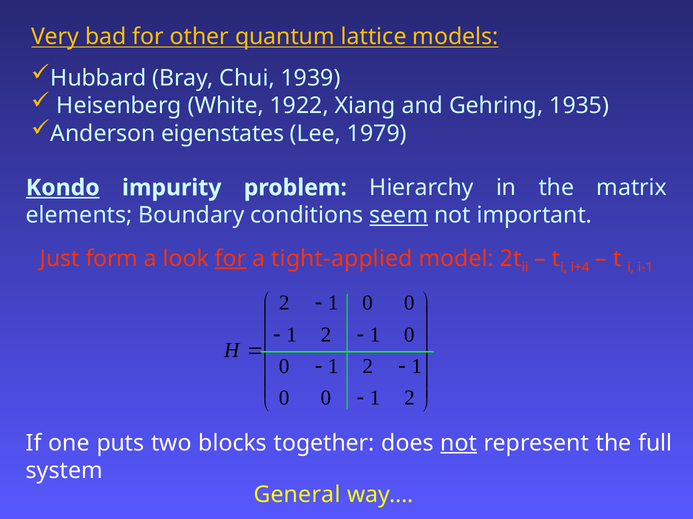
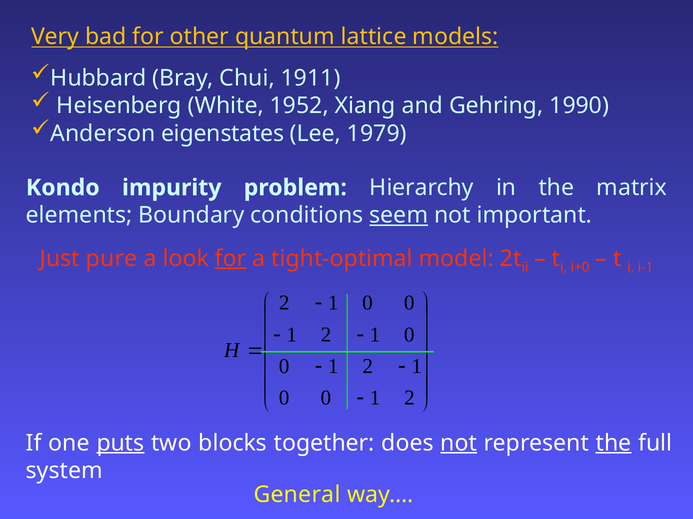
1939: 1939 -> 1911 (311, 78)
1922: 1922 -> 1952 (299, 106)
1935: 1935 -> 1990 (579, 106)
Kondo underline: present -> none (63, 188)
form: form -> pure (112, 259)
tight-applied: tight-applied -> tight-optimal (342, 259)
i+4: i+4 -> i+0 (580, 268)
puts underline: none -> present (120, 444)
the underline: none -> present (613, 444)
